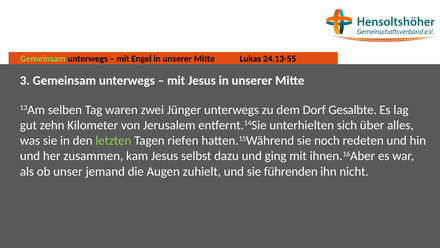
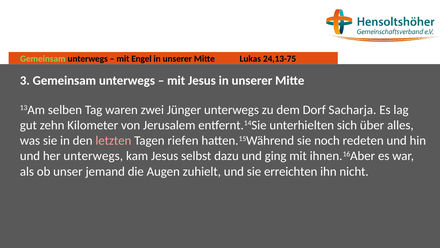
24,13-55: 24,13-55 -> 24,13-75 (280, 59)
Gesalbte: Gesalbte -> Sacharja (352, 110)
letzten colour: light green -> pink (113, 140)
her zusammen: zusammen -> unterwegs (93, 156)
führenden: führenden -> erreichten (291, 171)
